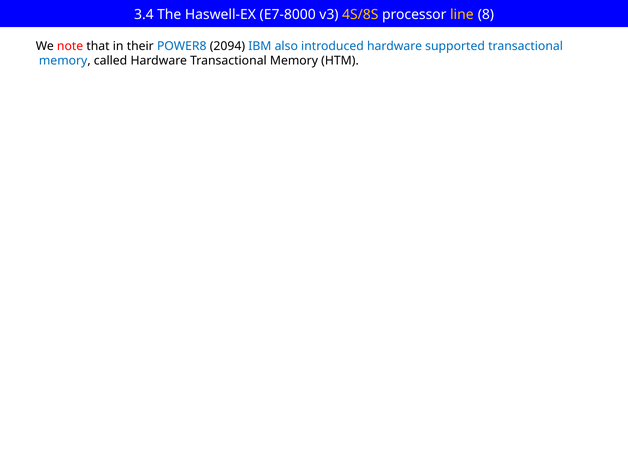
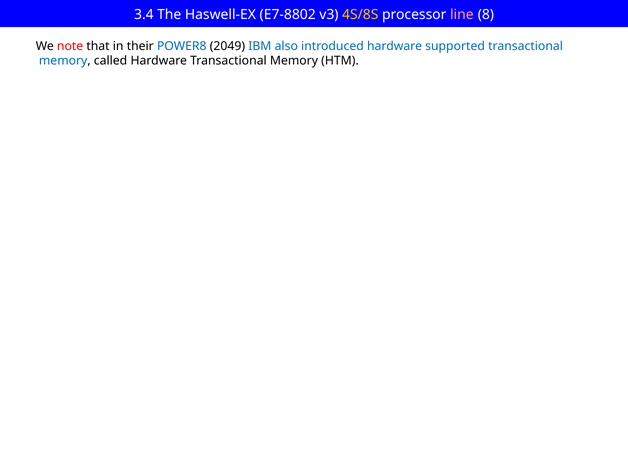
E7-8000: E7-8000 -> E7-8802 (288, 14)
line colour: yellow -> pink (462, 14)
2094: 2094 -> 2049 (227, 46)
